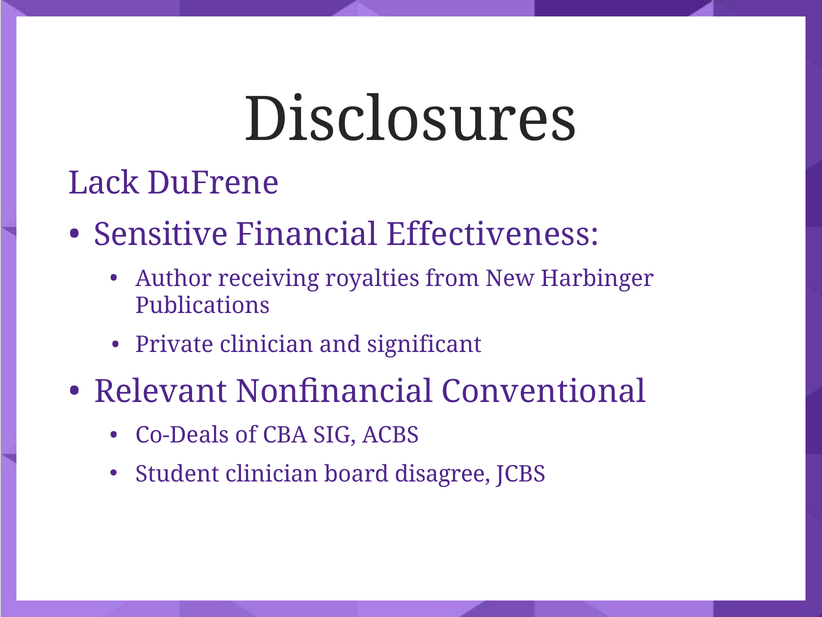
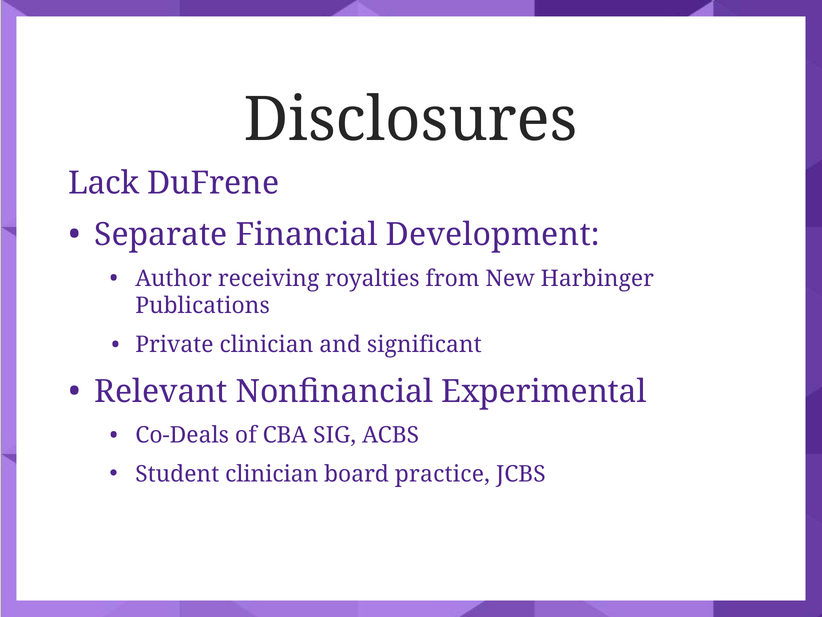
Sensitive: Sensitive -> Separate (161, 235)
Effectiveness: Effectiveness -> Development (493, 235)
Conventional: Conventional -> Experimental (544, 391)
disagree: disagree -> practice (442, 474)
